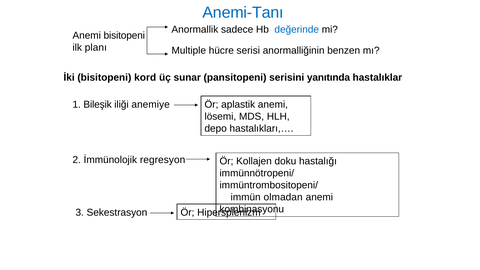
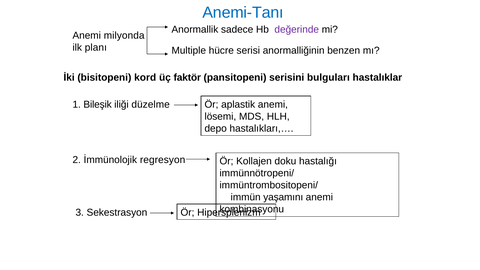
değerinde colour: blue -> purple (297, 29)
Anemi bisitopeni: bisitopeni -> milyonda (124, 35)
sunar: sunar -> faktör (187, 77)
yanıtında: yanıtında -> bulguları (328, 77)
anemiye: anemiye -> düzelme (151, 104)
olmadan: olmadan -> yaşamını (283, 197)
